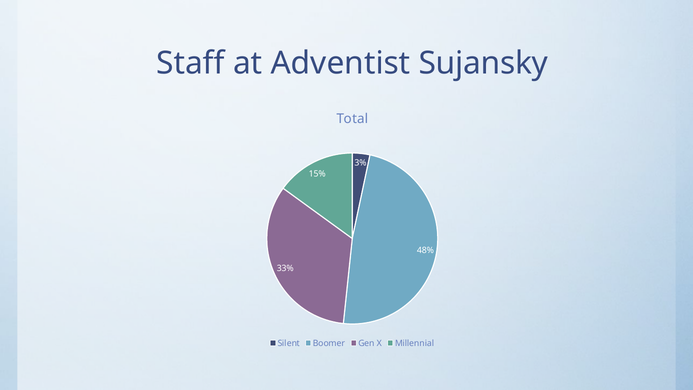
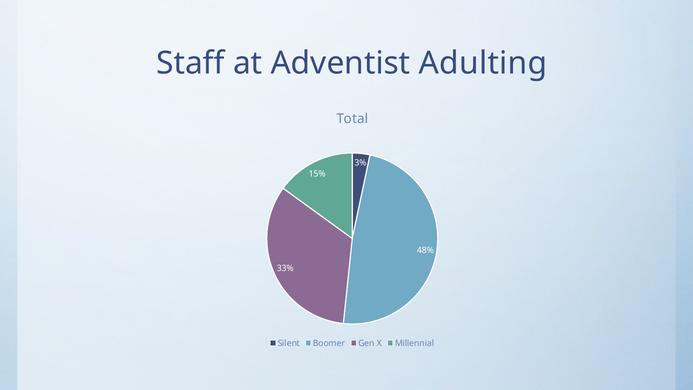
Sujansky: Sujansky -> Adulting (483, 63)
